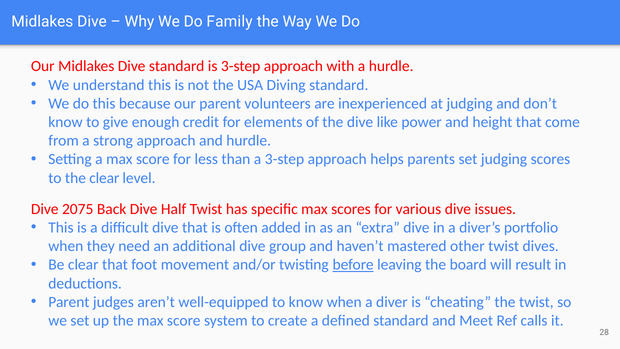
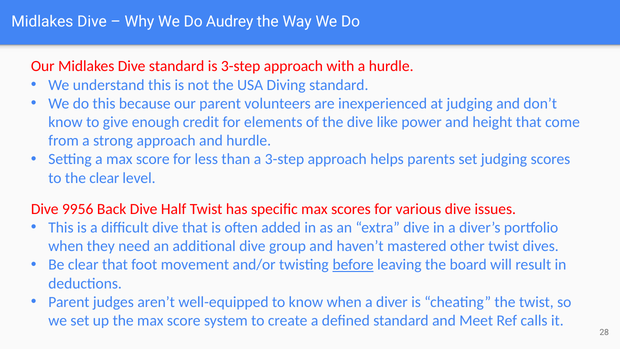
Family: Family -> Audrey (230, 21)
2075: 2075 -> 9956 (78, 209)
